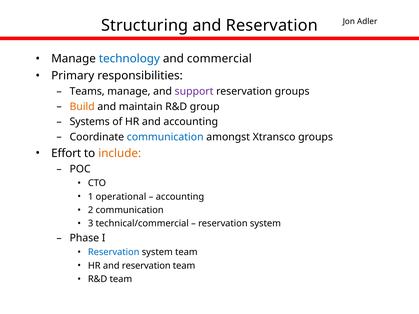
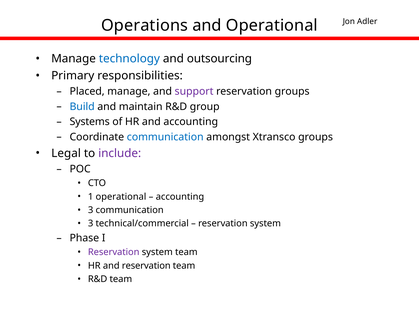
Structuring: Structuring -> Operations (145, 26)
Reservation: Reservation -> Operational (272, 26)
commercial: commercial -> outsourcing (219, 59)
Teams: Teams -> Placed (87, 92)
Build colour: orange -> blue (82, 107)
Effort: Effort -> Legal (66, 153)
include colour: orange -> purple (120, 153)
2: 2 -> 3 (91, 210)
Reservation colour: blue -> purple (114, 252)
